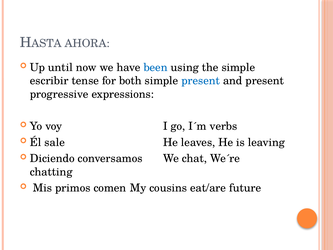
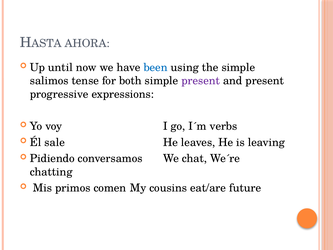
escribir: escribir -> salimos (49, 81)
present colour: blue -> purple (201, 81)
Diciendo: Diciendo -> Pidiendo (52, 158)
